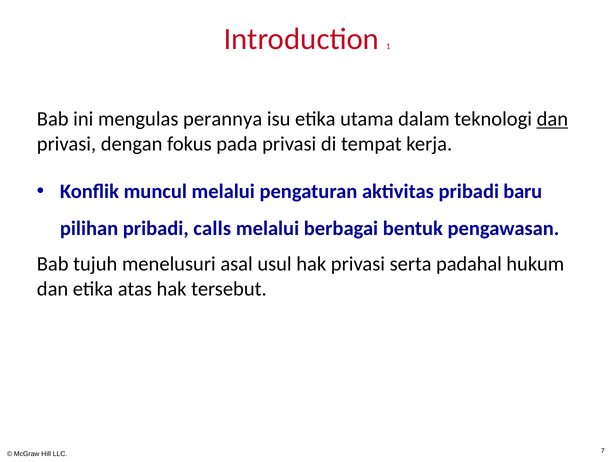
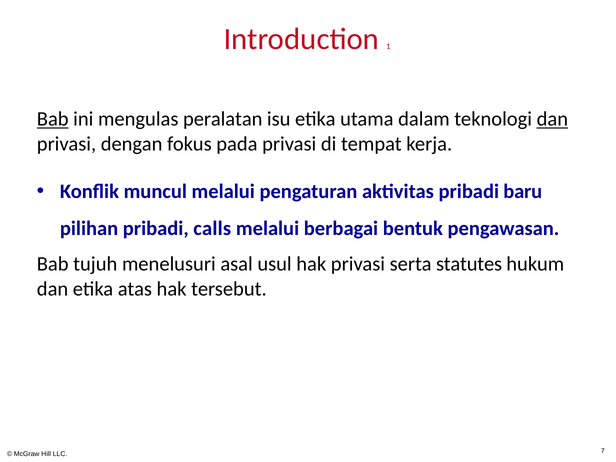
Bab underline: none -> present (53, 119)
perannya: perannya -> peralatan (223, 119)
padahal: padahal -> statutes (469, 264)
